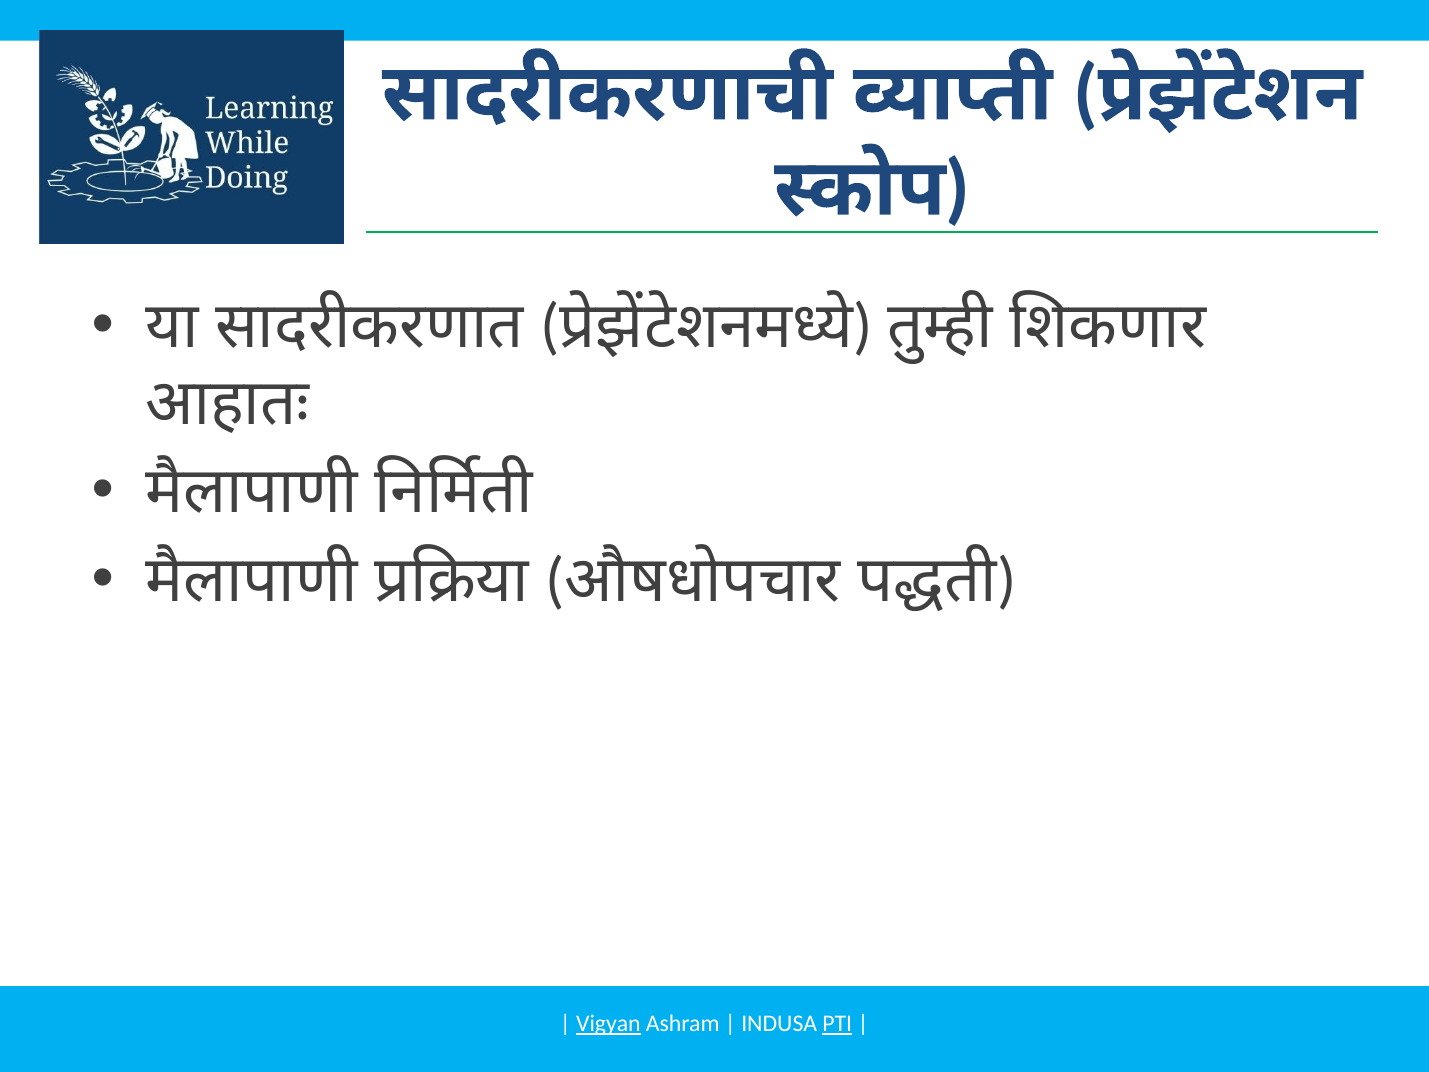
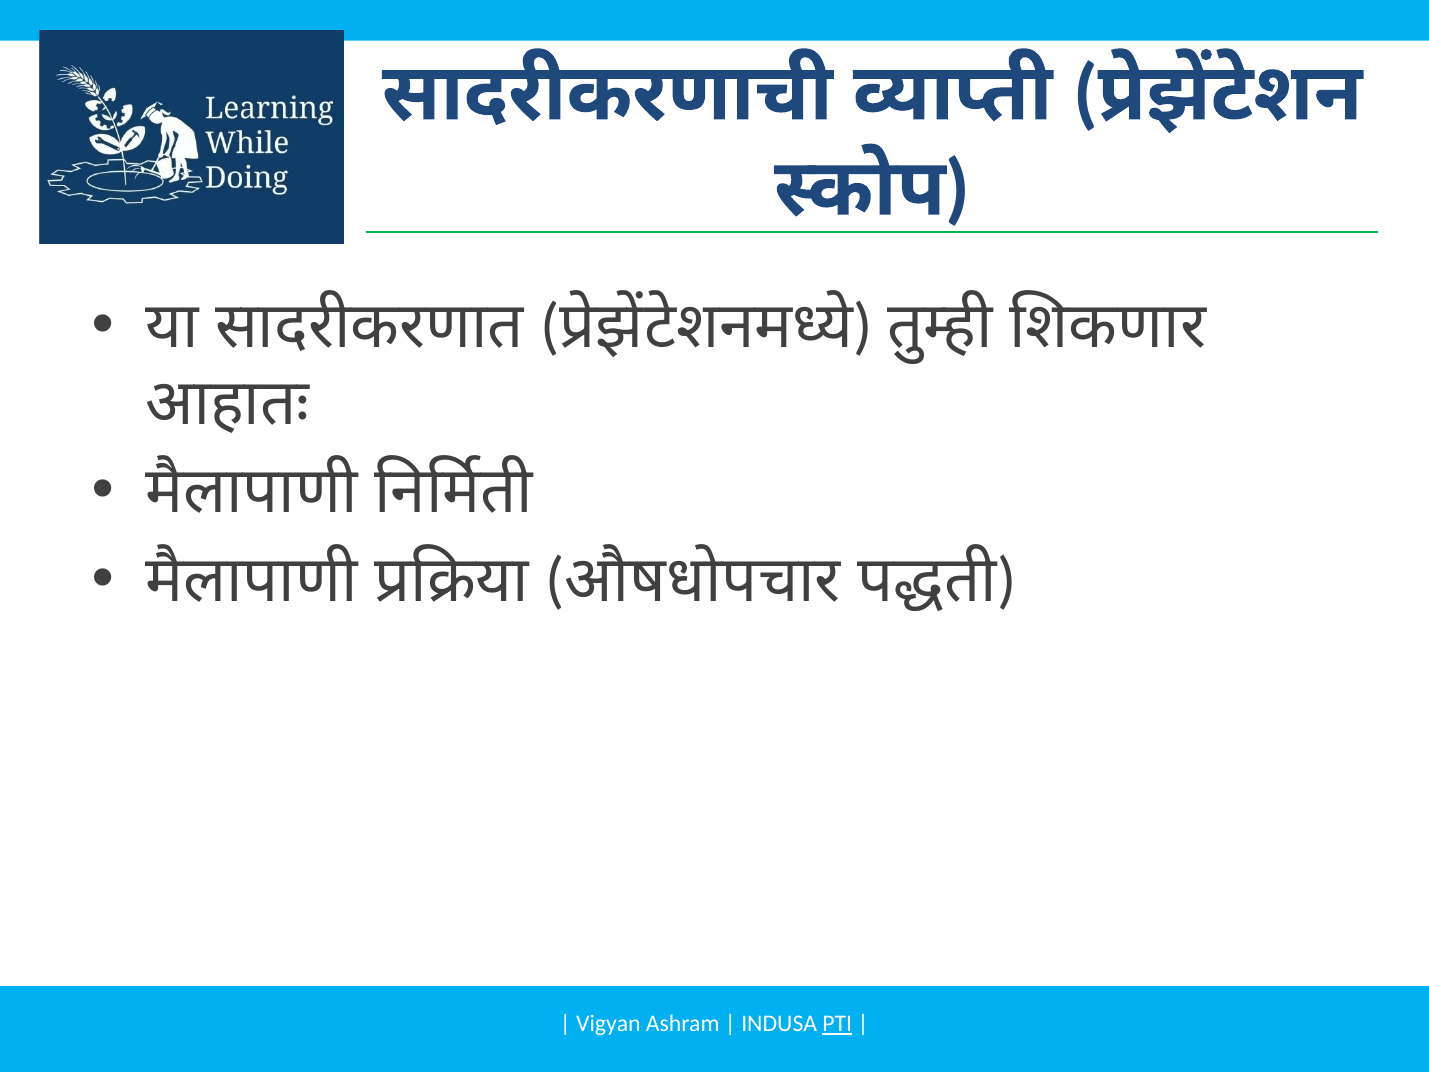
Vigyan underline: present -> none (608, 1024)
